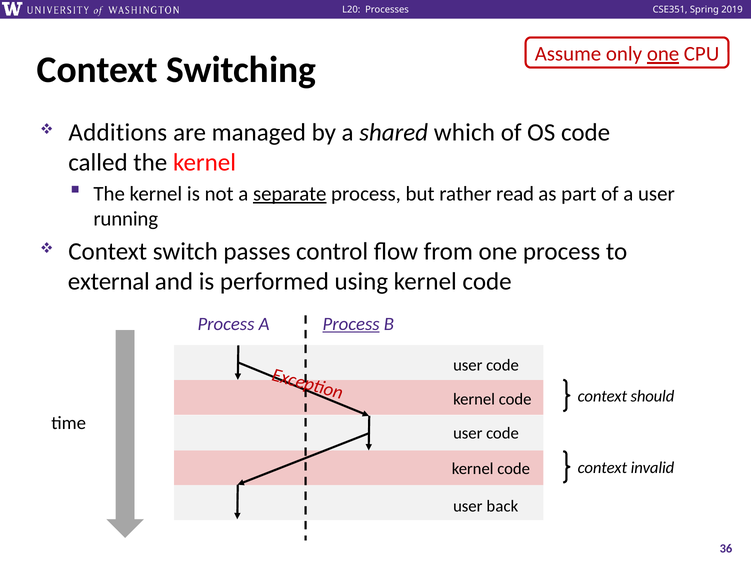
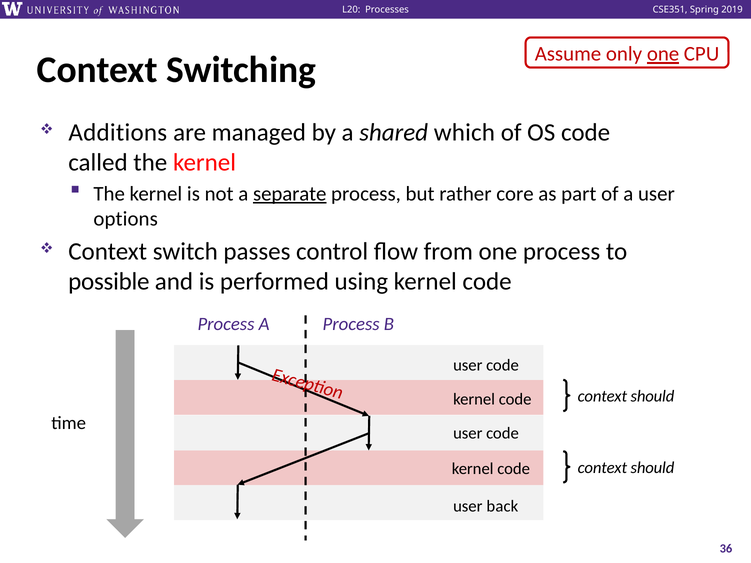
read: read -> core (515, 194)
running: running -> options (126, 219)
external: external -> possible (109, 282)
Process underline: present -> none (351, 324)
invalid: invalid -> should (652, 468)
